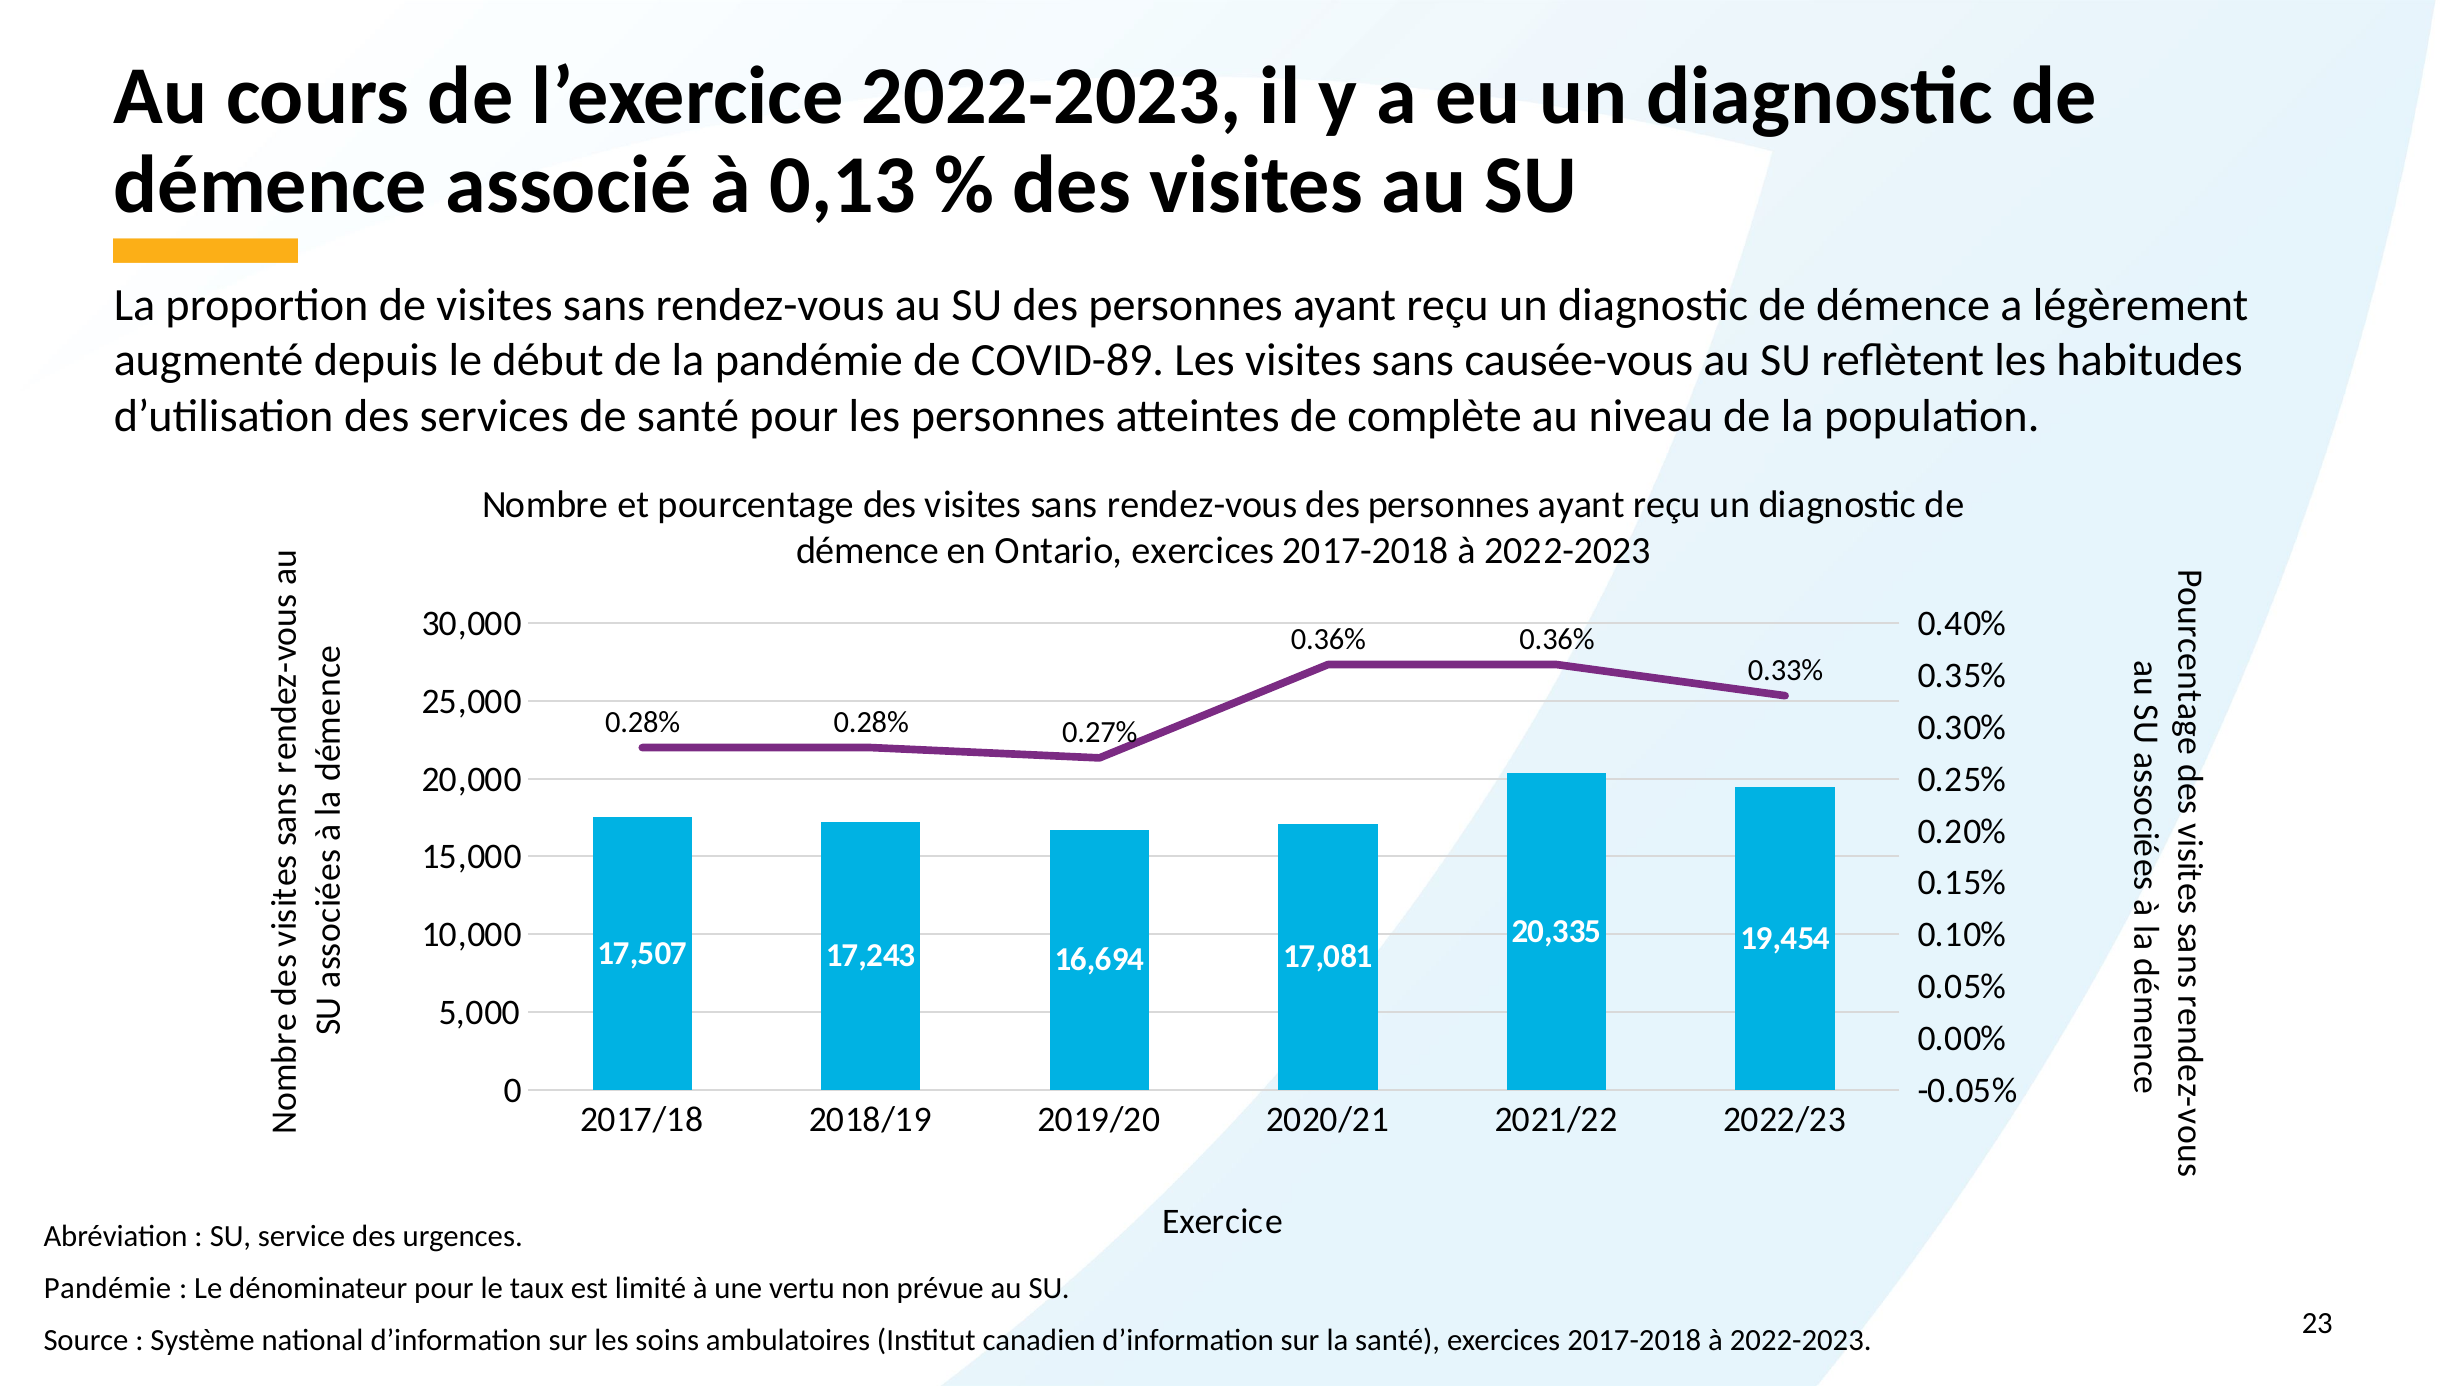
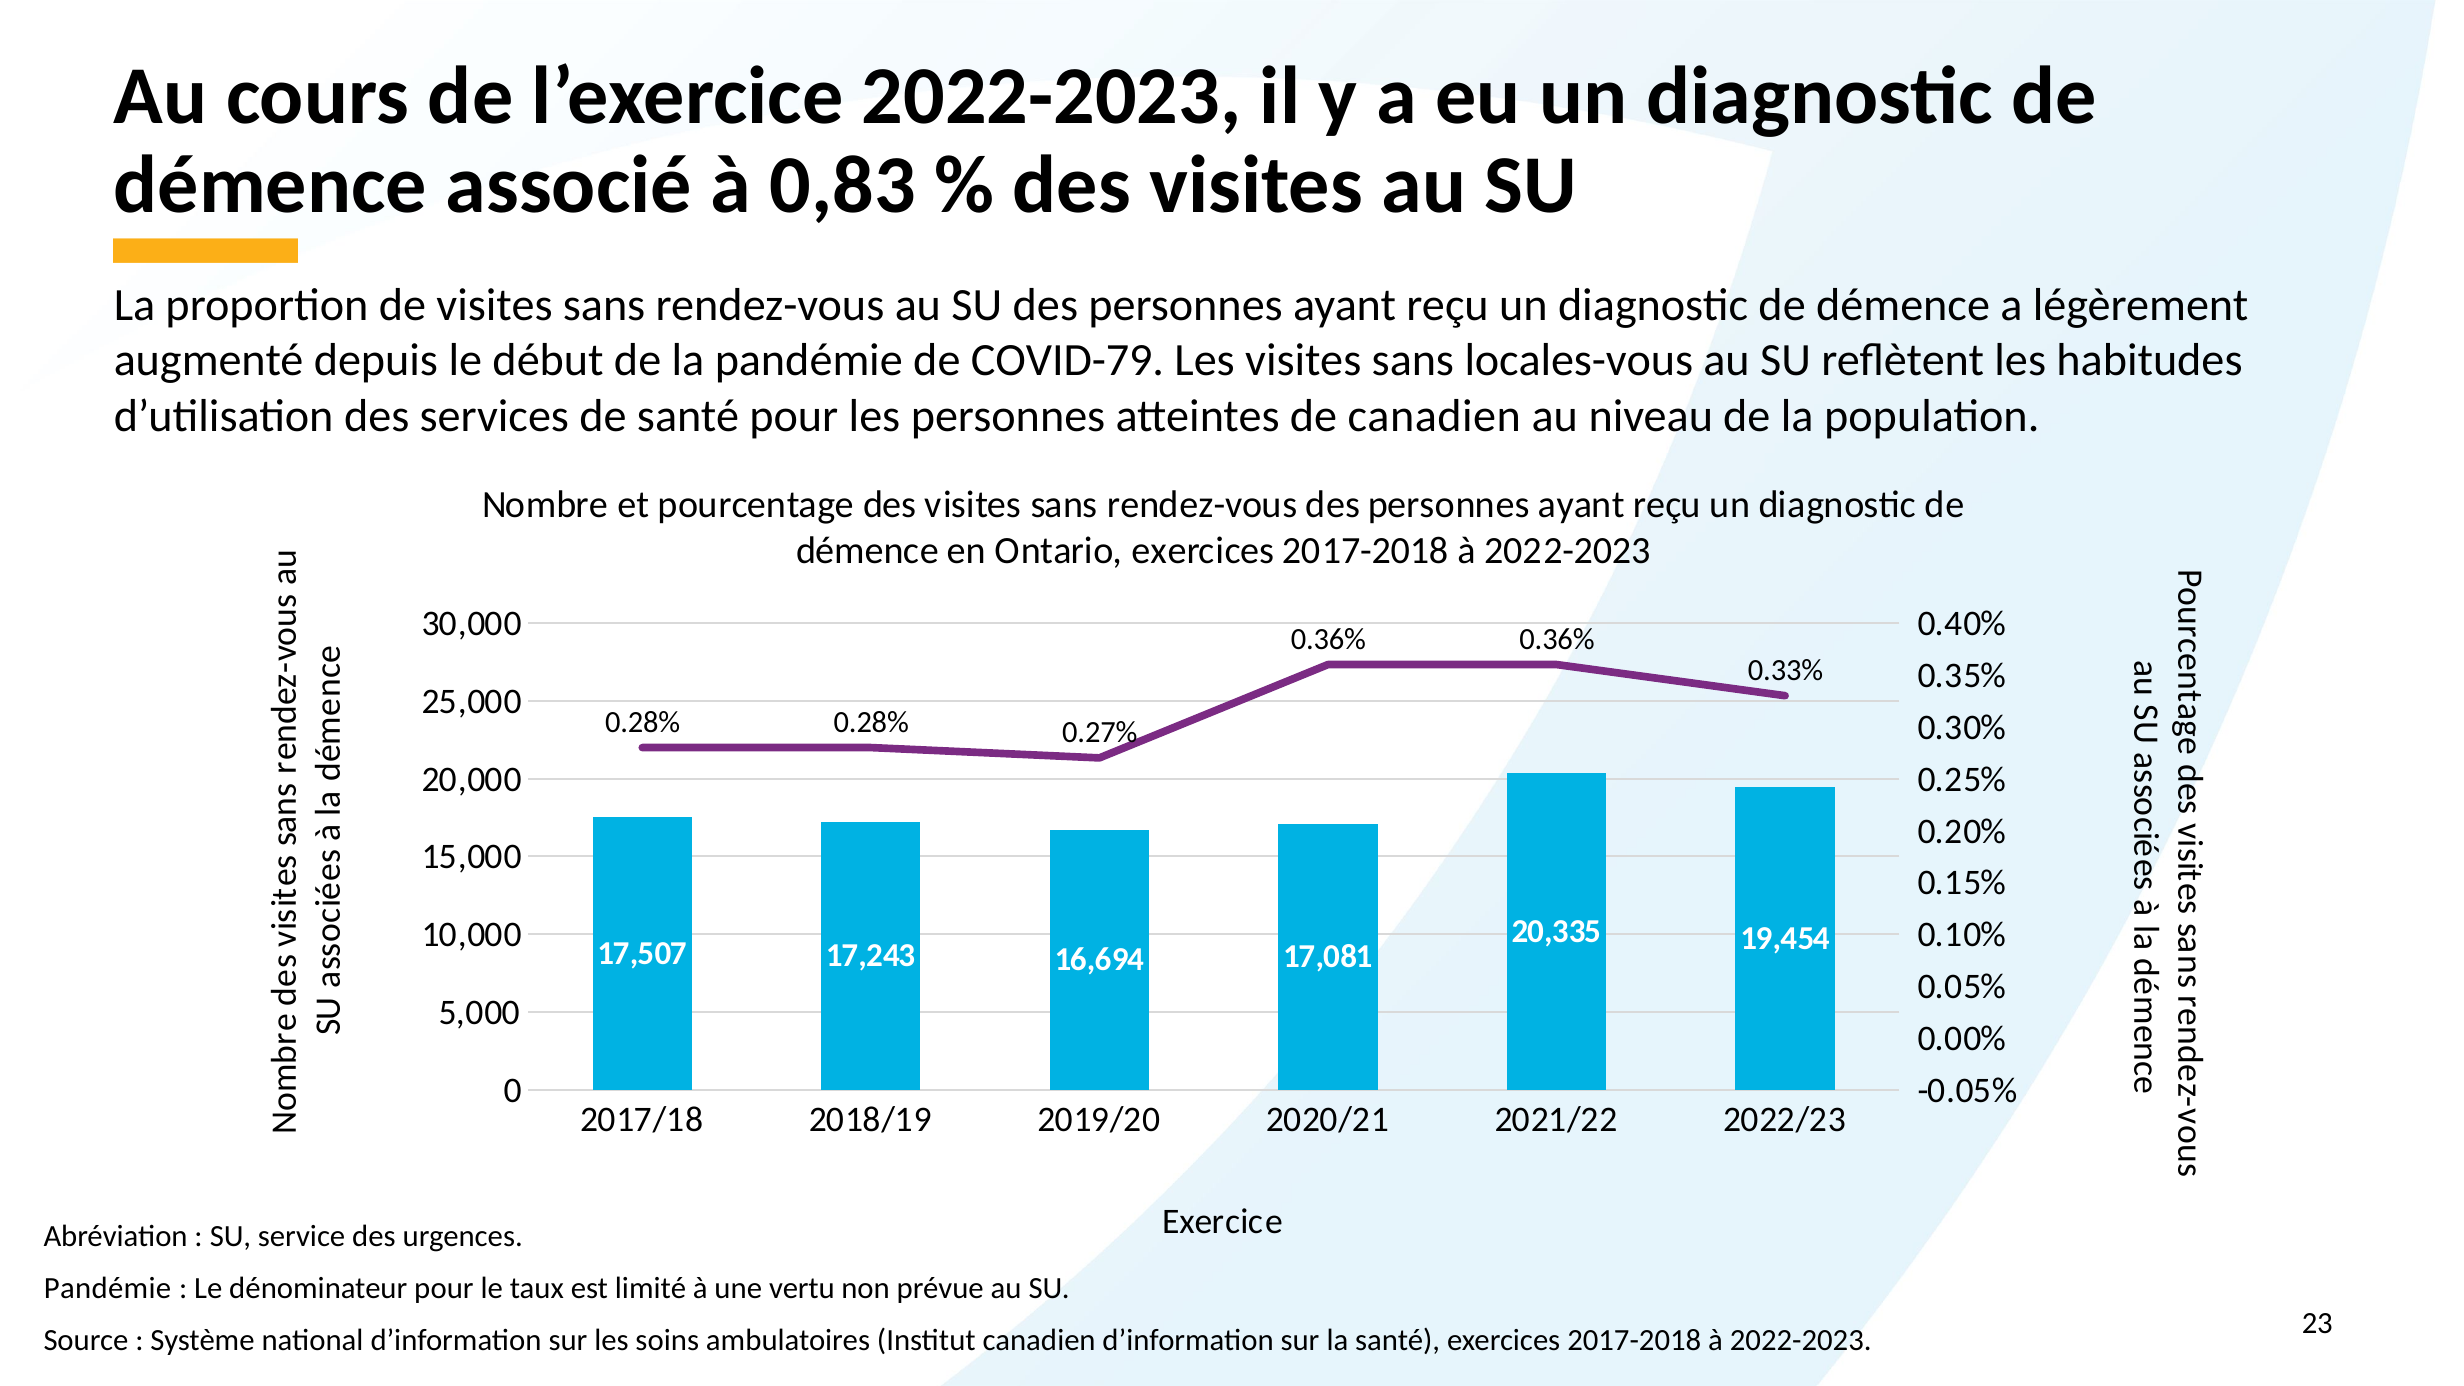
0,13: 0,13 -> 0,83 (843, 185)
COVID-89: COVID-89 -> COVID-79 (1068, 361)
causée-vous: causée-vous -> locales-vous (1579, 361)
de complète: complète -> canadien (1434, 416)
